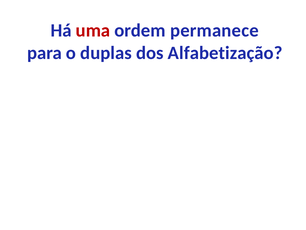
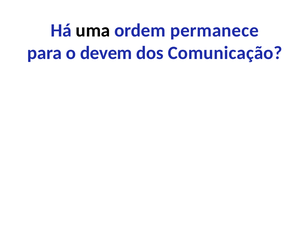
uma colour: red -> black (93, 30)
duplas: duplas -> devem (106, 53)
Alfabetização: Alfabetização -> Comunicação (225, 53)
